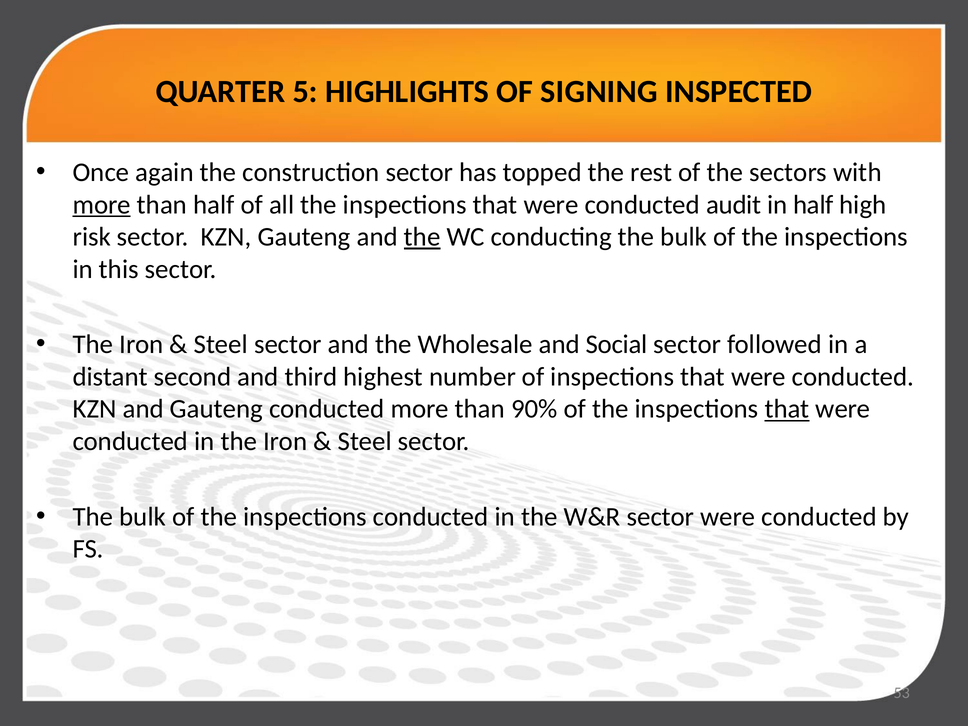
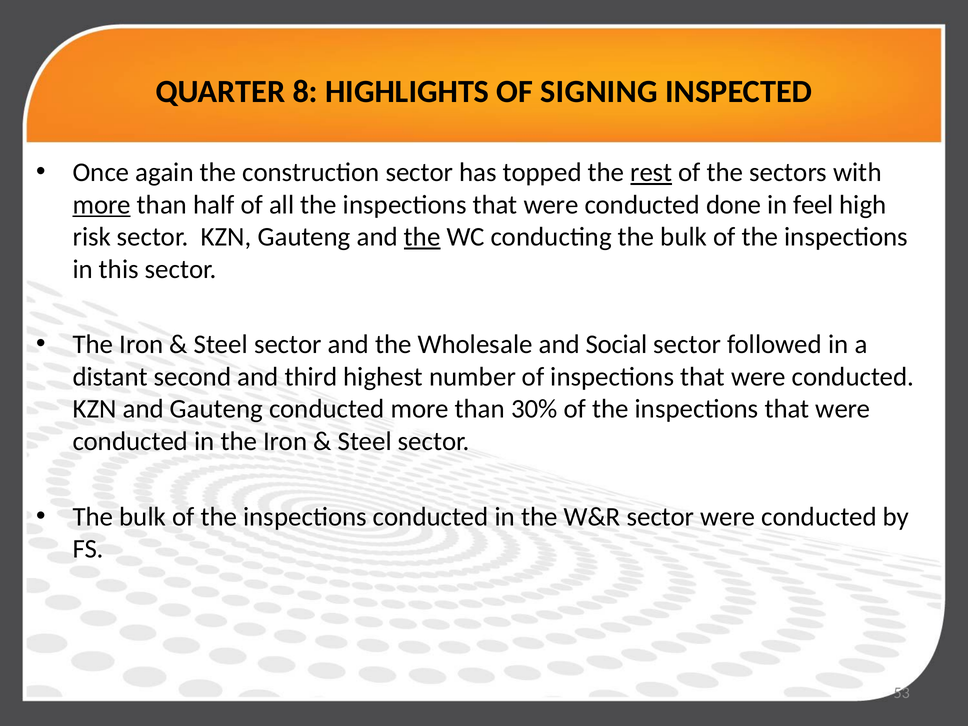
5: 5 -> 8 (305, 92)
rest underline: none -> present (651, 172)
audit: audit -> done (734, 205)
in half: half -> feel (813, 205)
90%: 90% -> 30% (534, 409)
that underline: present -> none (787, 409)
